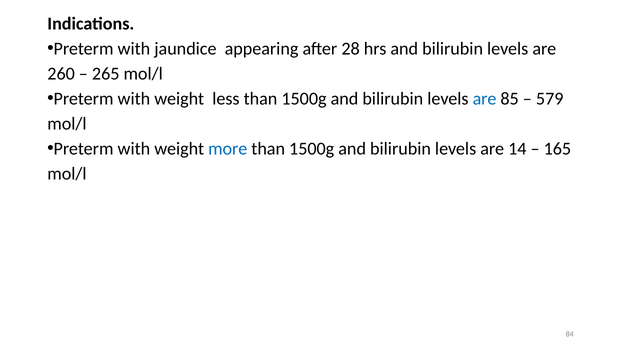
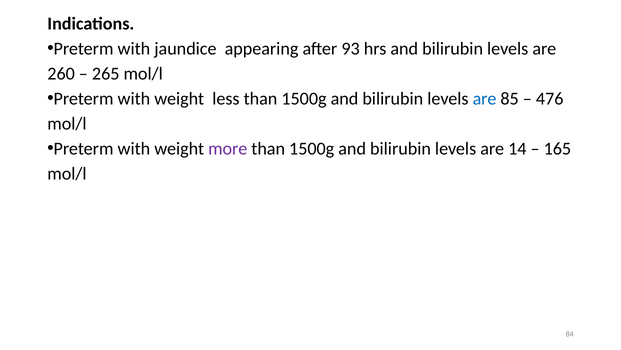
28: 28 -> 93 (351, 49)
579: 579 -> 476 (550, 98)
more colour: blue -> purple (228, 148)
